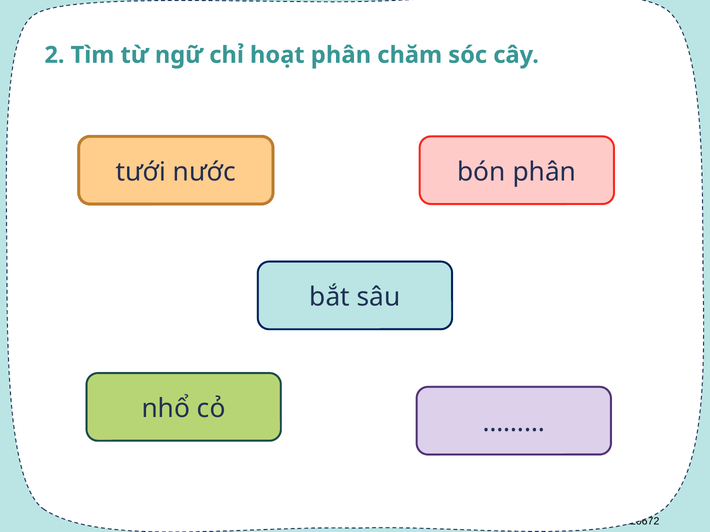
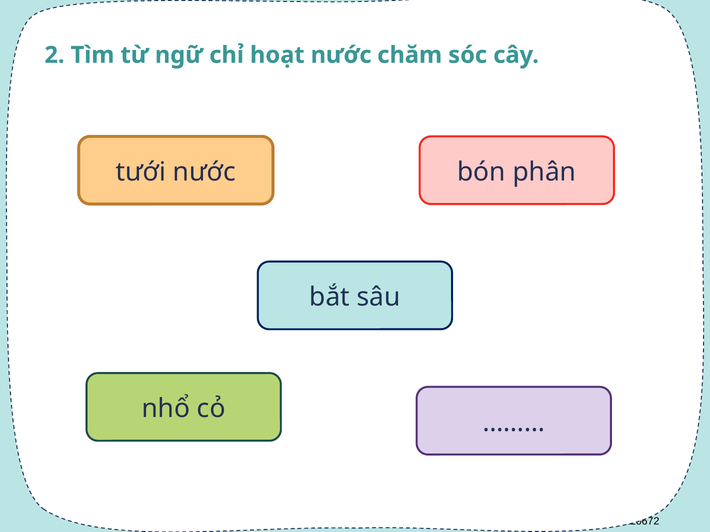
hoạt phân: phân -> nước (341, 55)
